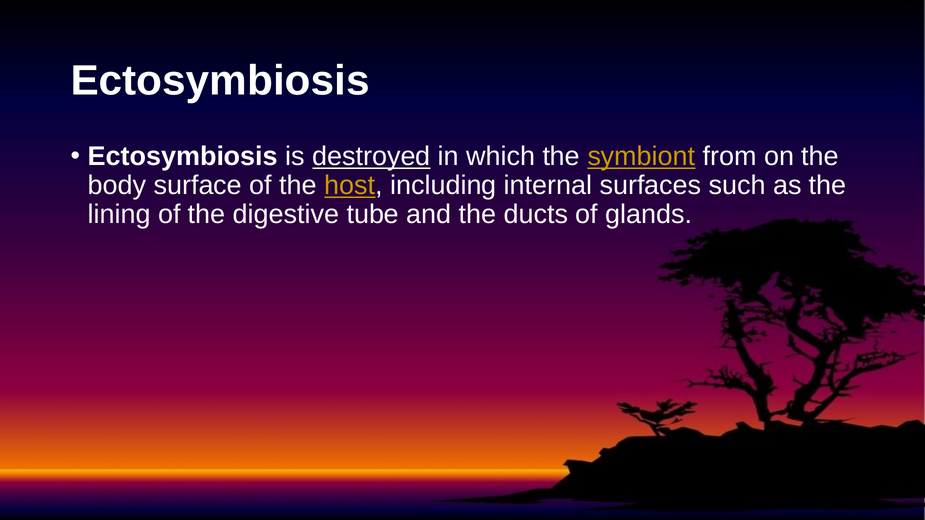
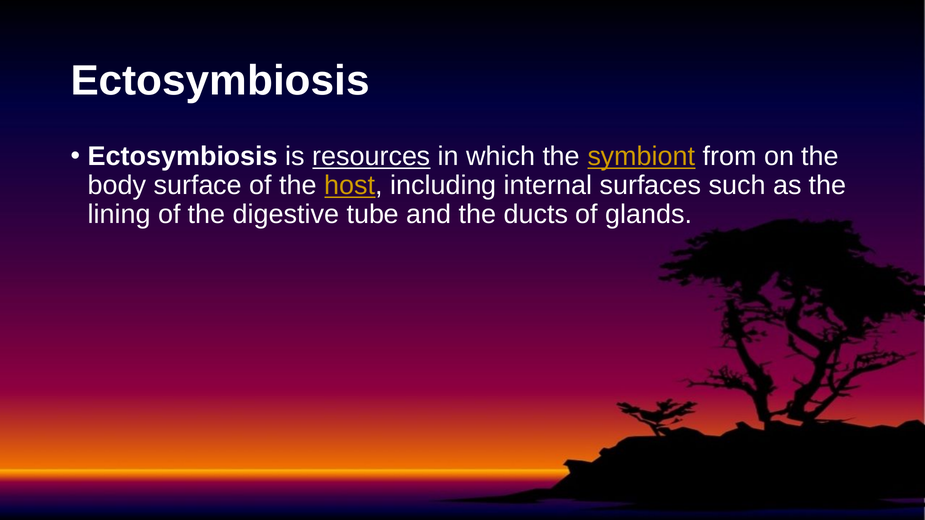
destroyed: destroyed -> resources (371, 156)
